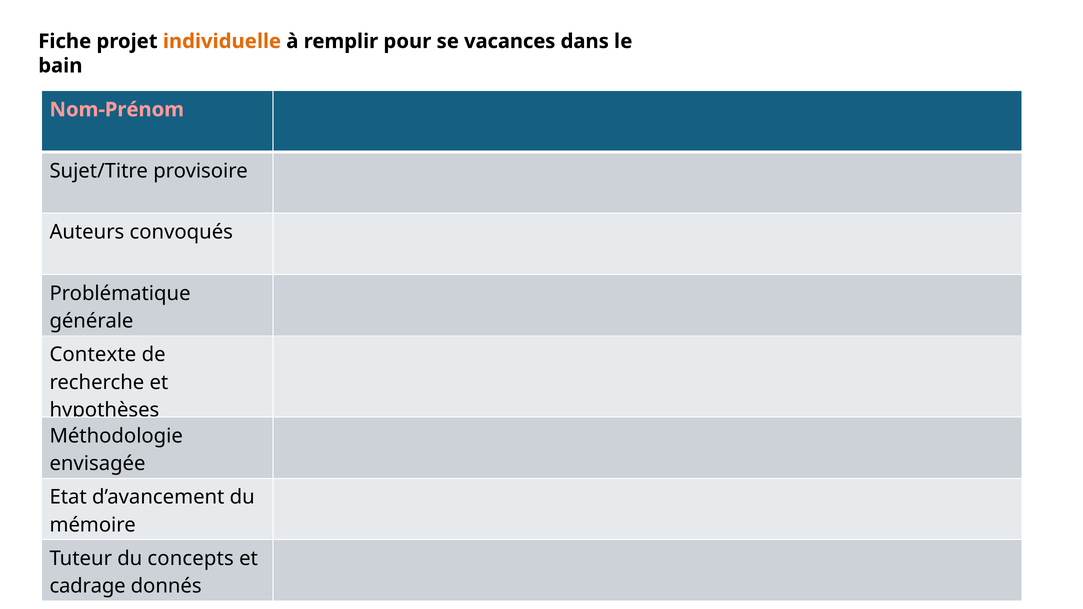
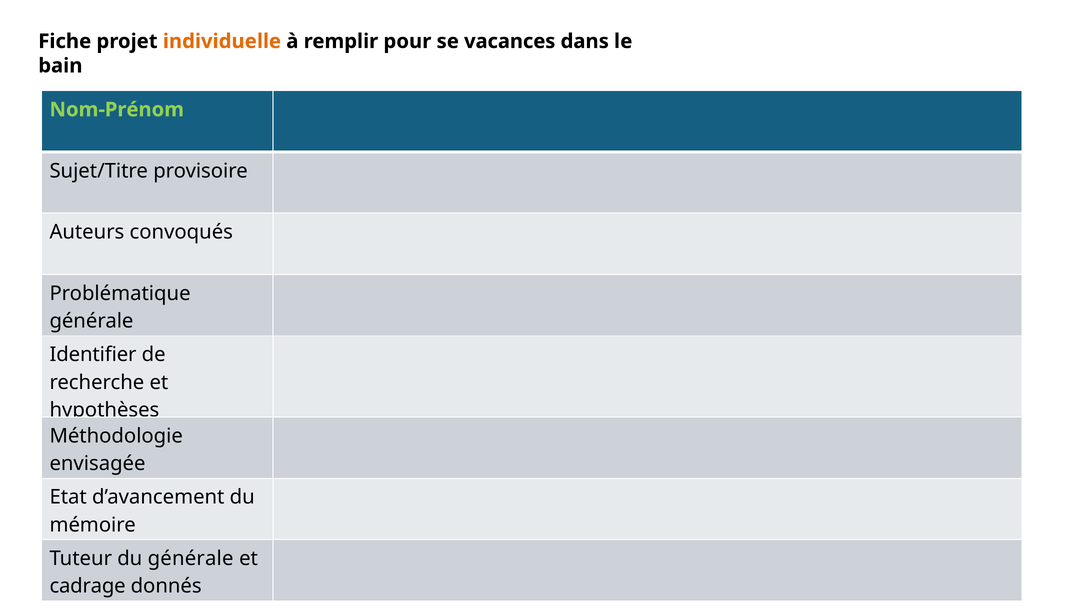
Nom-Prénom colour: pink -> light green (117, 110)
Contexte: Contexte -> Identifier (93, 355)
du concepts: concepts -> générale (191, 559)
